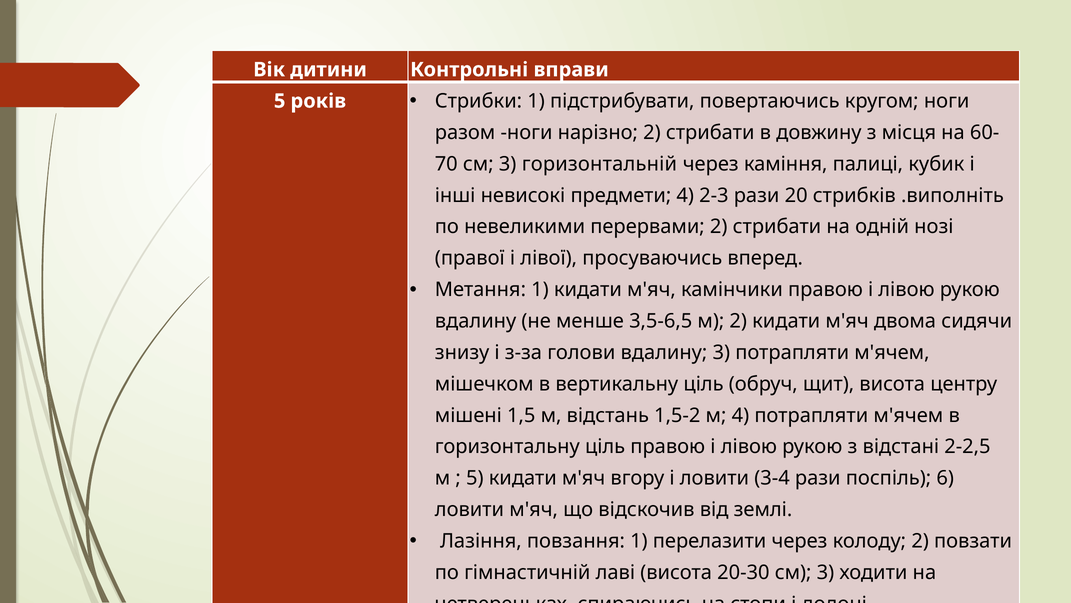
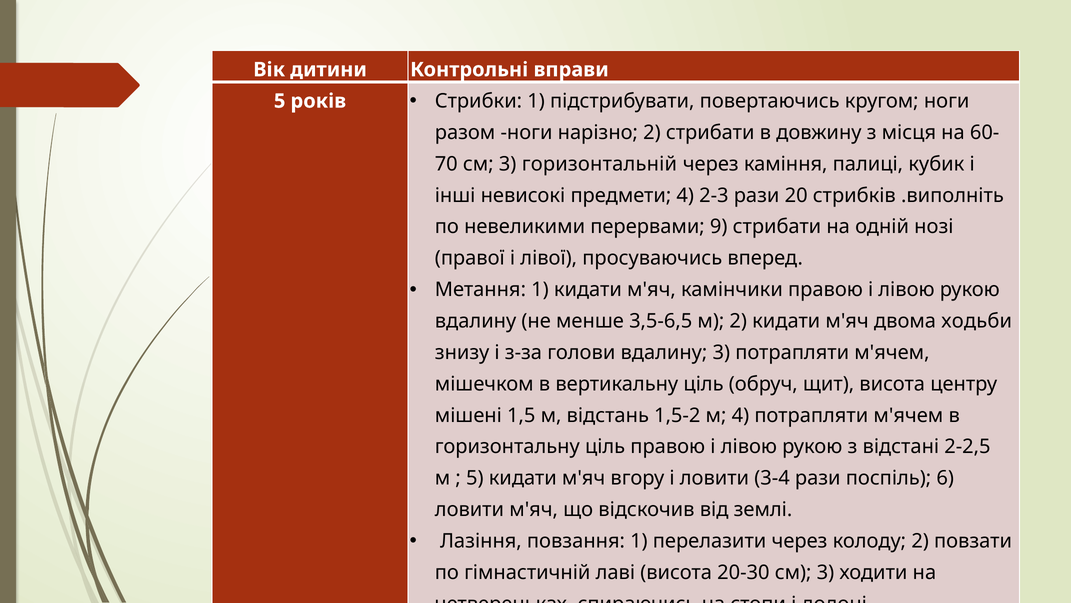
перервами 2: 2 -> 9 (719, 227)
сидячи: сидячи -> ходьби (977, 321)
